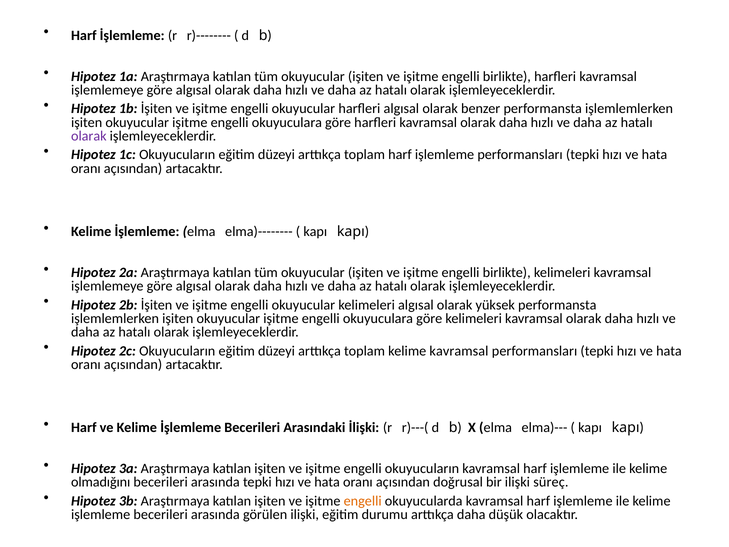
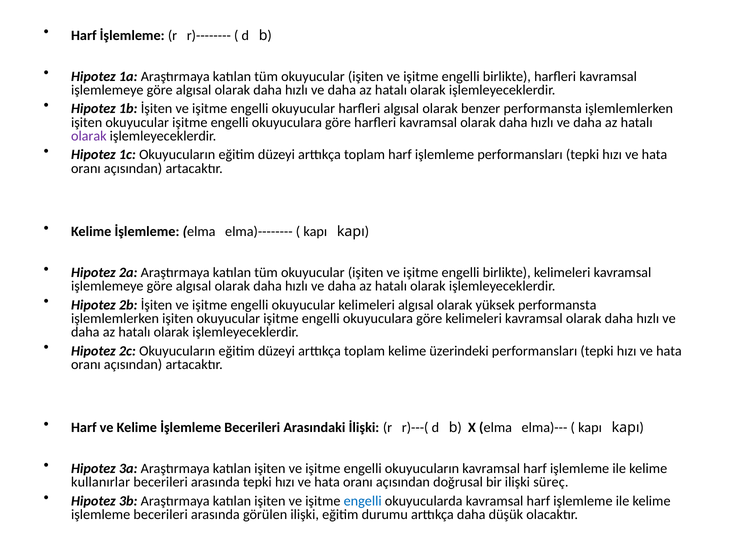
kelime kavramsal: kavramsal -> üzerindeki (459, 351)
olmadığını: olmadığını -> kullanırlar (101, 482)
engelli colour: orange -> blue (363, 501)
